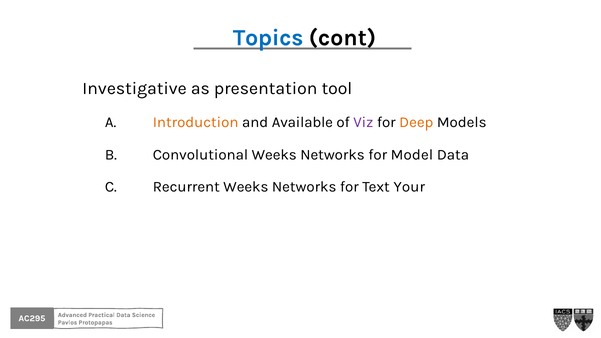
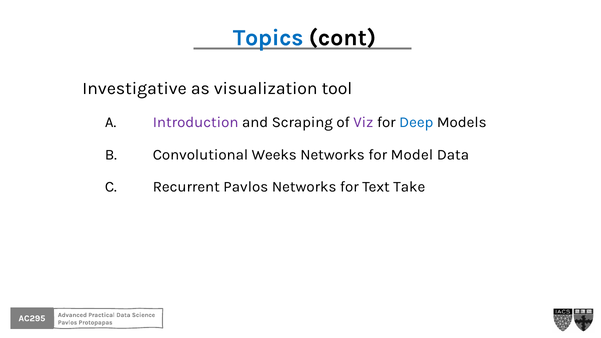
presentation: presentation -> visualization (266, 89)
Introduction colour: orange -> purple (196, 122)
Available: Available -> Scraping (302, 122)
Deep colour: orange -> blue (416, 122)
Recurrent Weeks: Weeks -> Pavlos (246, 187)
Your: Your -> Take (409, 187)
